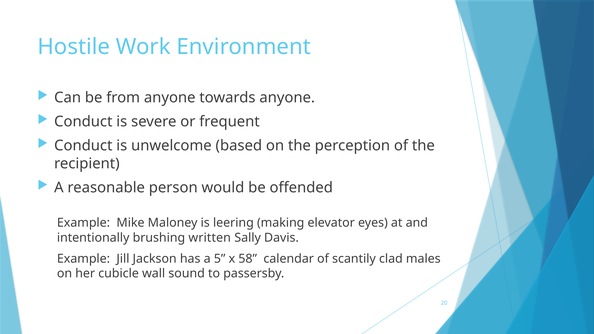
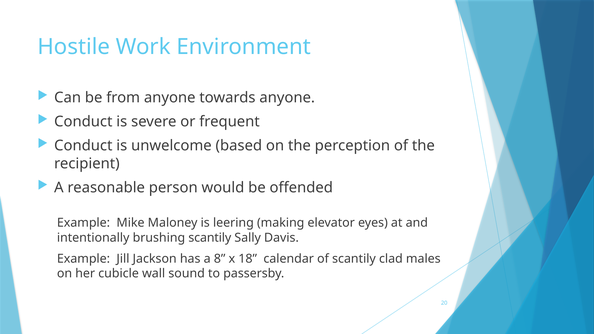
brushing written: written -> scantily (210, 238)
5: 5 -> 8 (220, 259)
58: 58 -> 18 (248, 259)
